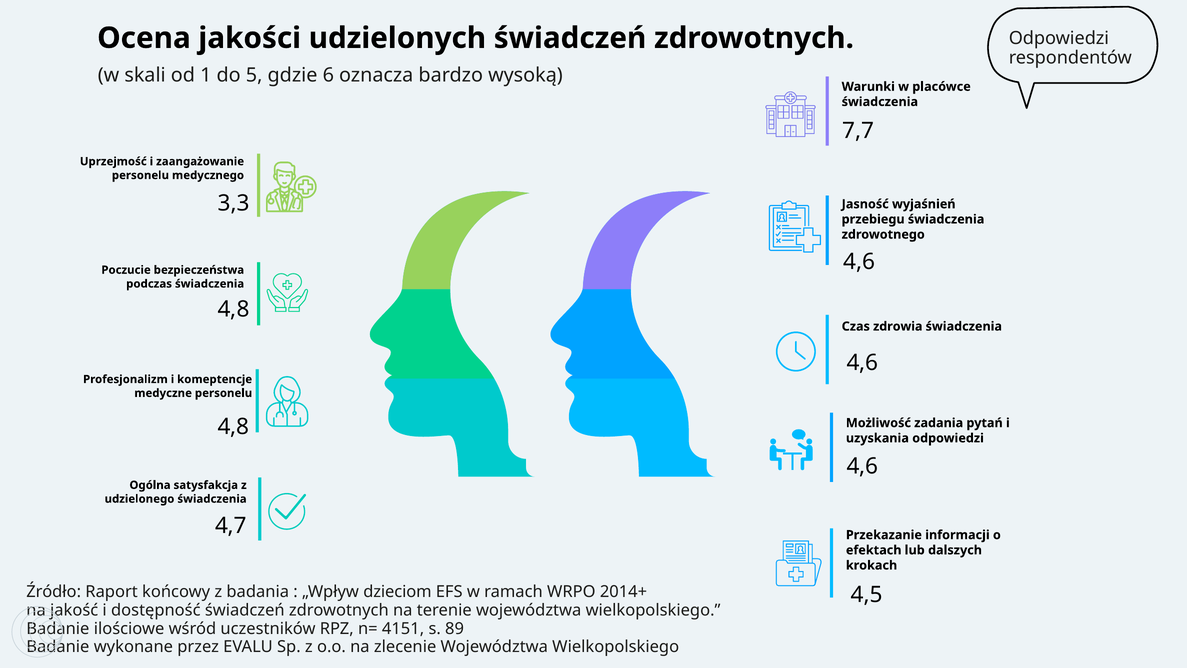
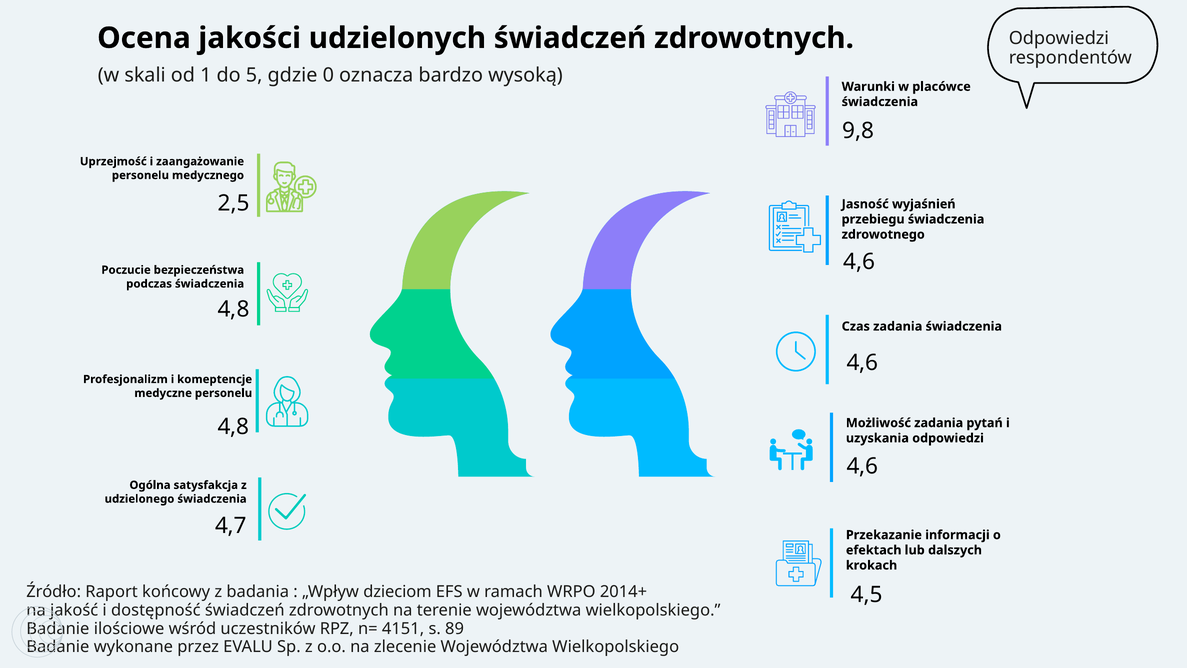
6: 6 -> 0 (328, 75)
7,7: 7,7 -> 9,8 (858, 131)
3,3: 3,3 -> 2,5 (234, 203)
Czas zdrowia: zdrowia -> zadania (898, 326)
